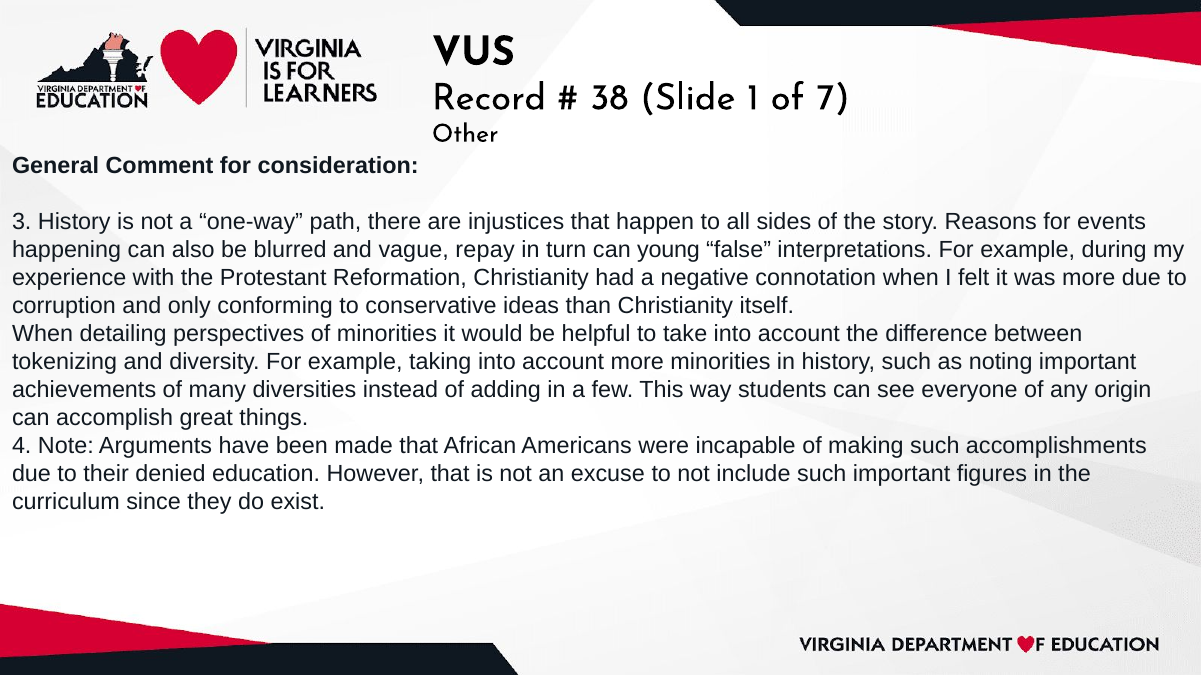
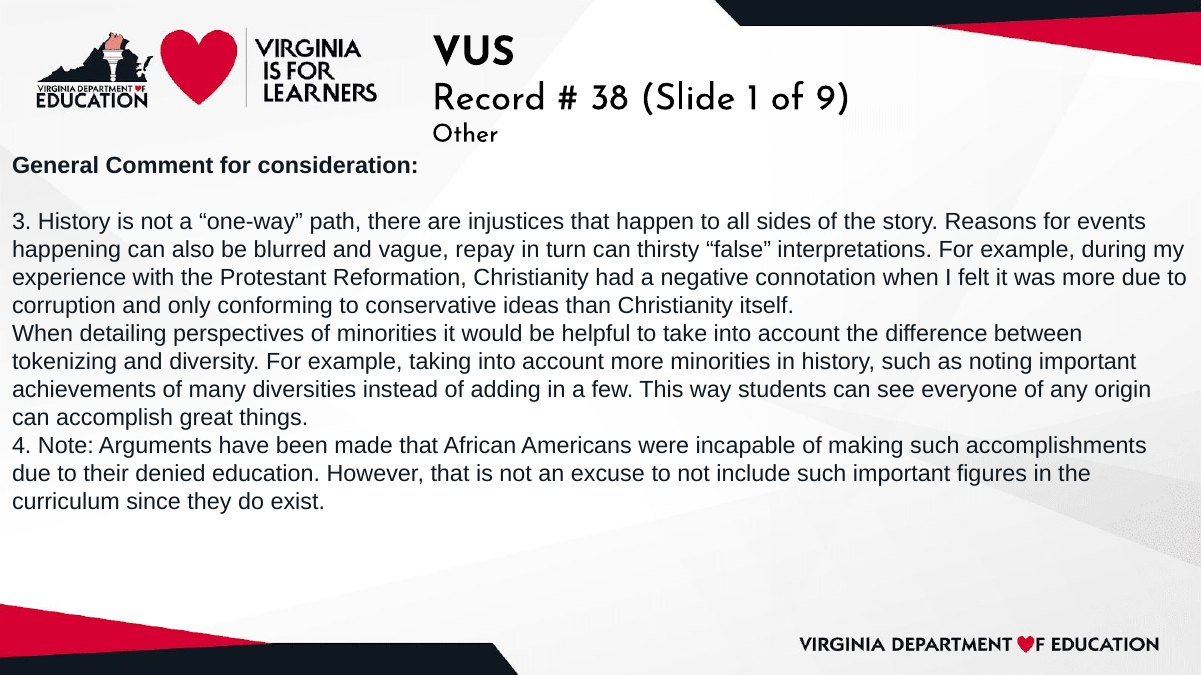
7: 7 -> 9 (833, 97)
young: young -> thirsty (668, 250)
